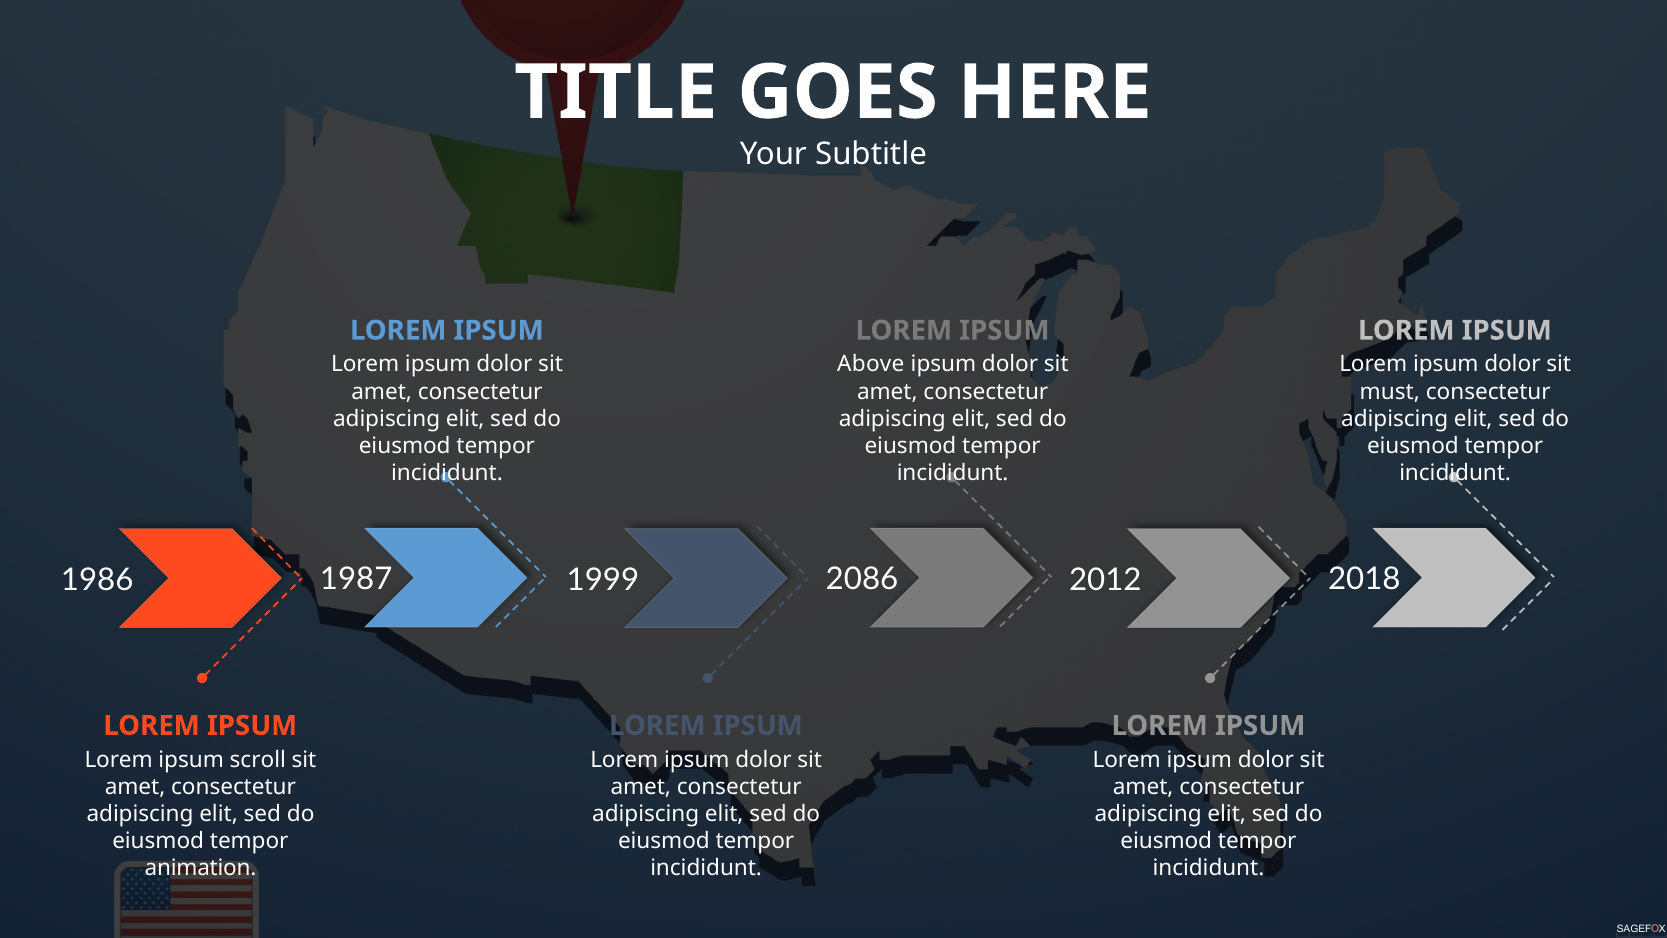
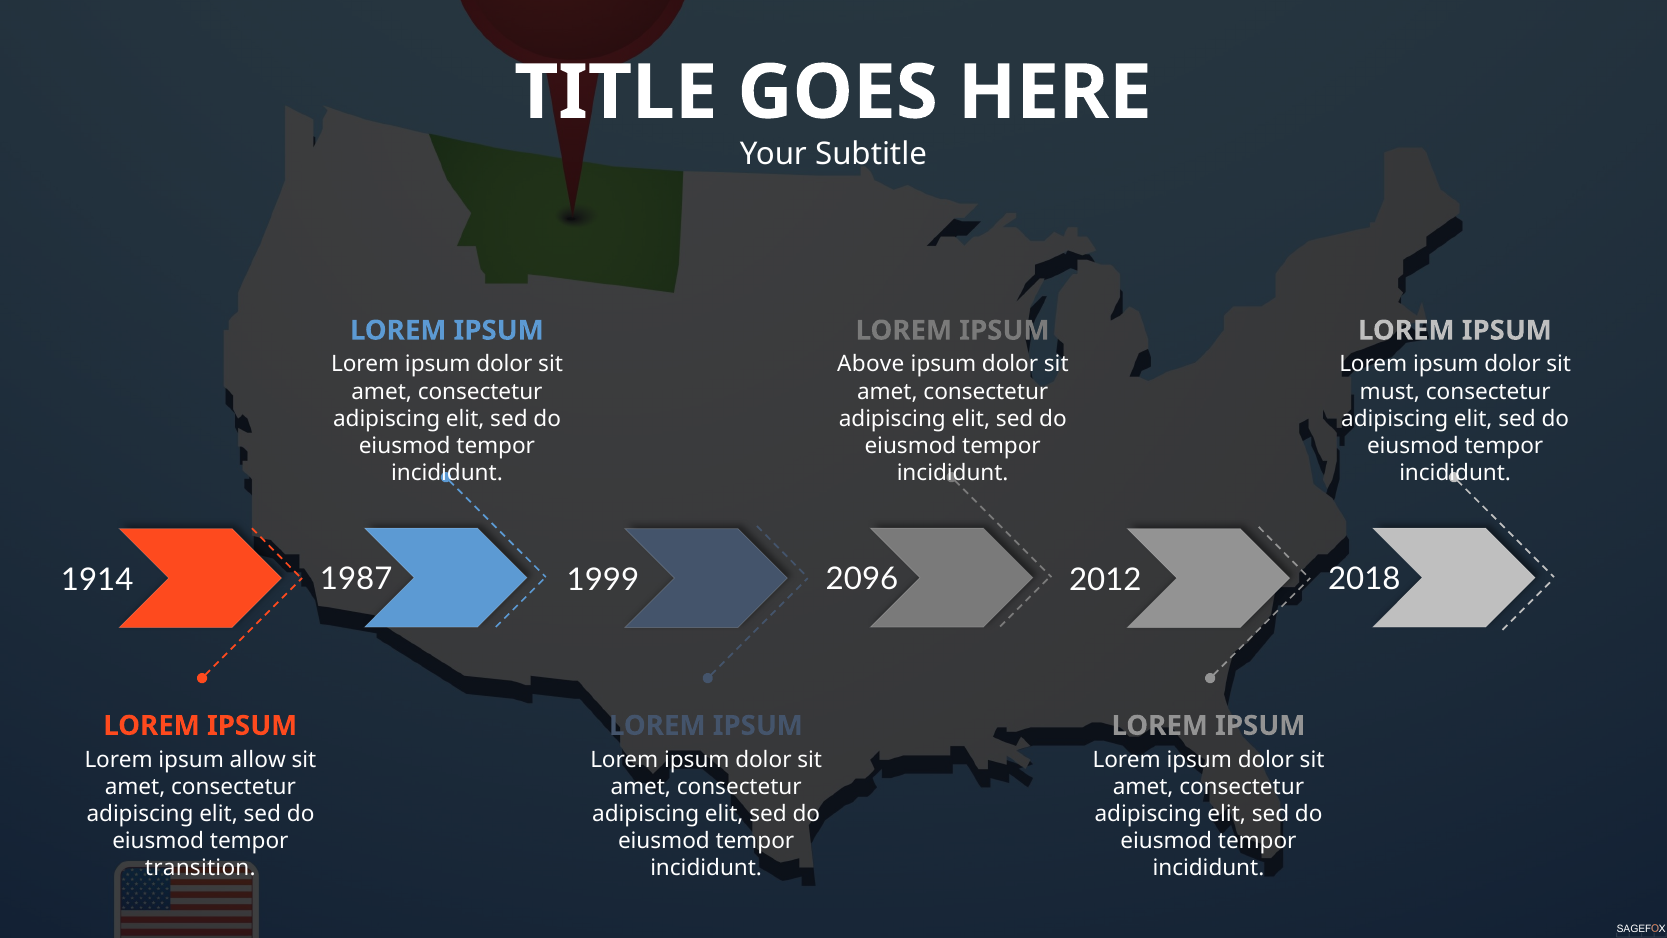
1986: 1986 -> 1914 (97, 580)
2086: 2086 -> 2096 (862, 579)
scroll: scroll -> allow (258, 759)
animation: animation -> transition (200, 868)
